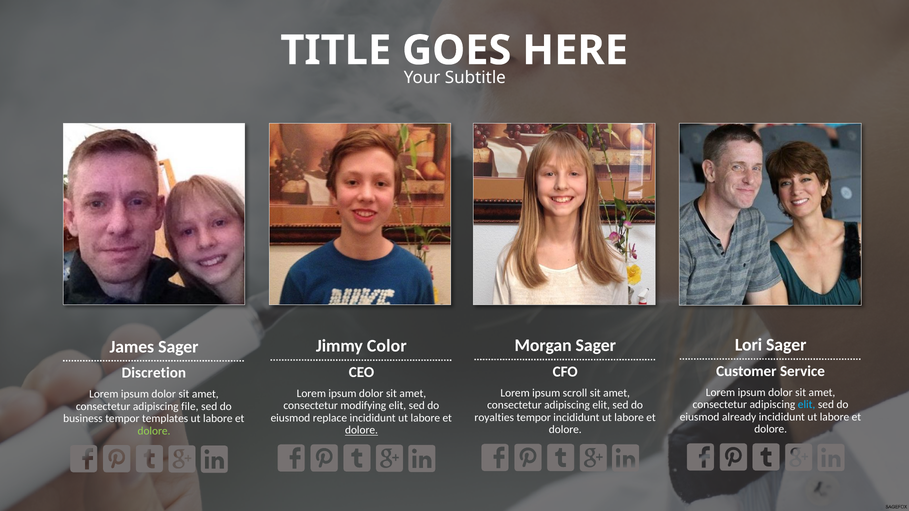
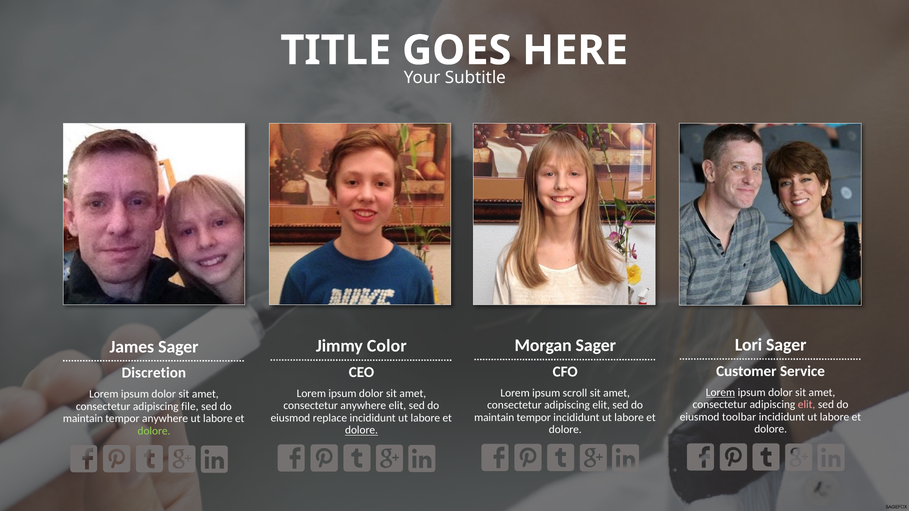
Lorem underline: none -> present (721, 393)
elit colour: light blue -> pink (807, 405)
consectetur modifying: modifying -> anywhere (363, 406)
already: already -> toolbar (739, 417)
royalties: royalties -> maintain (494, 418)
business: business -> maintain (83, 419)
tempor templates: templates -> anywhere (165, 419)
